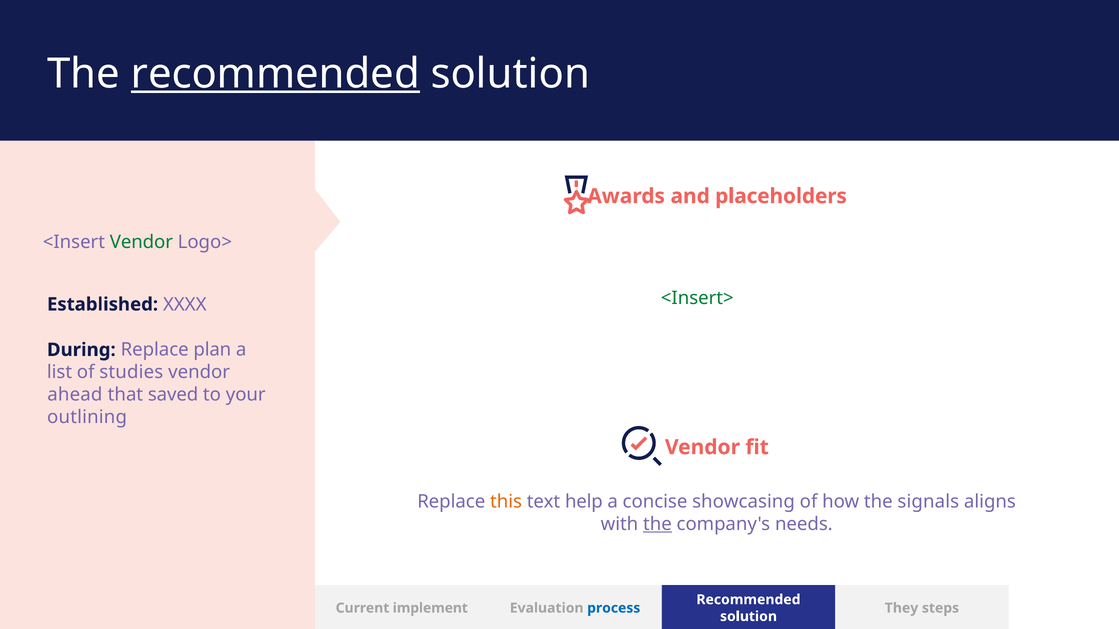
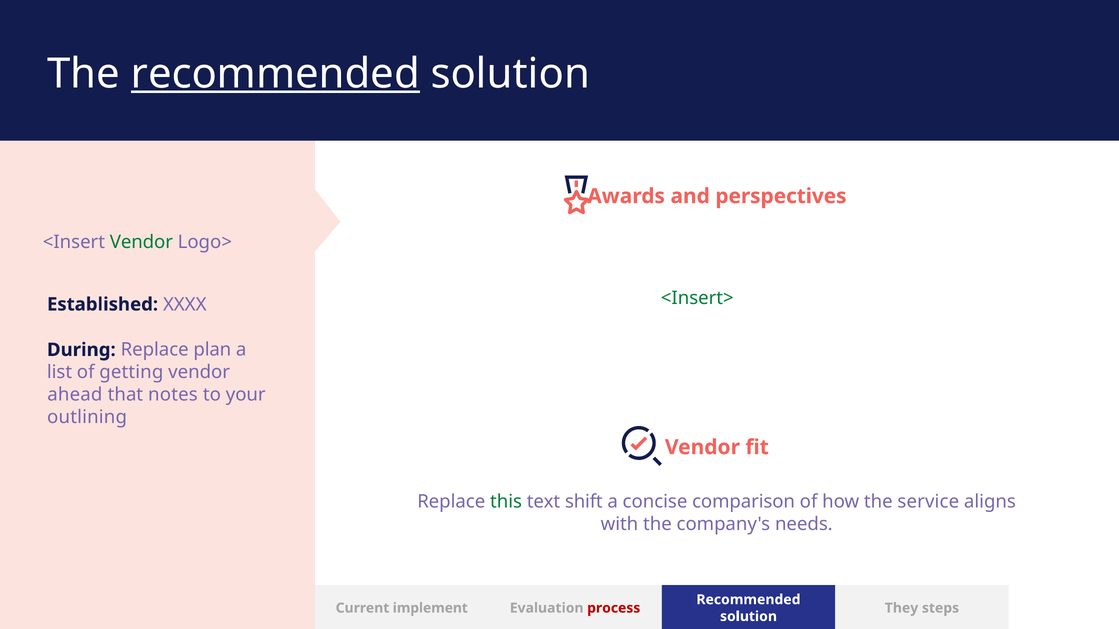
placeholders: placeholders -> perspectives (781, 196)
studies: studies -> getting (131, 372)
saved: saved -> notes (173, 395)
this colour: orange -> green (506, 502)
help: help -> shift (584, 502)
showcasing: showcasing -> comparison (744, 502)
signals: signals -> service (928, 502)
the underline: present -> none (657, 524)
process colour: blue -> red (614, 608)
